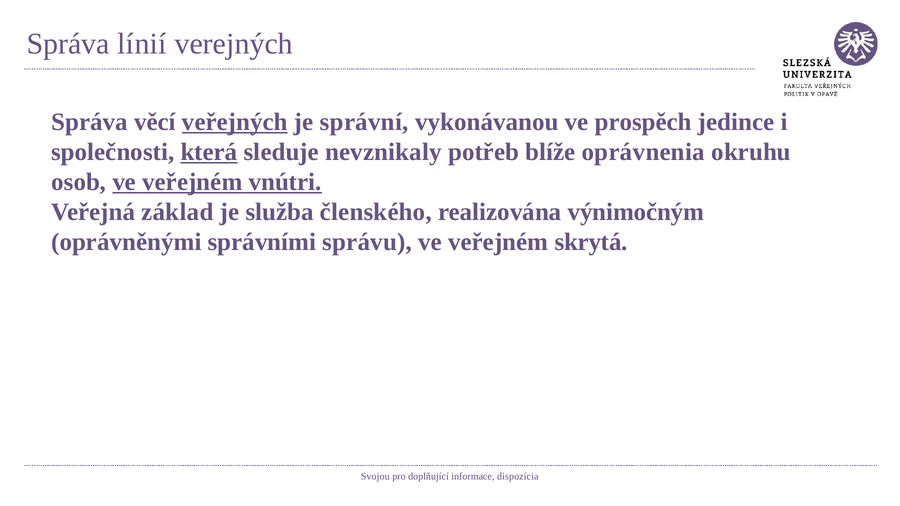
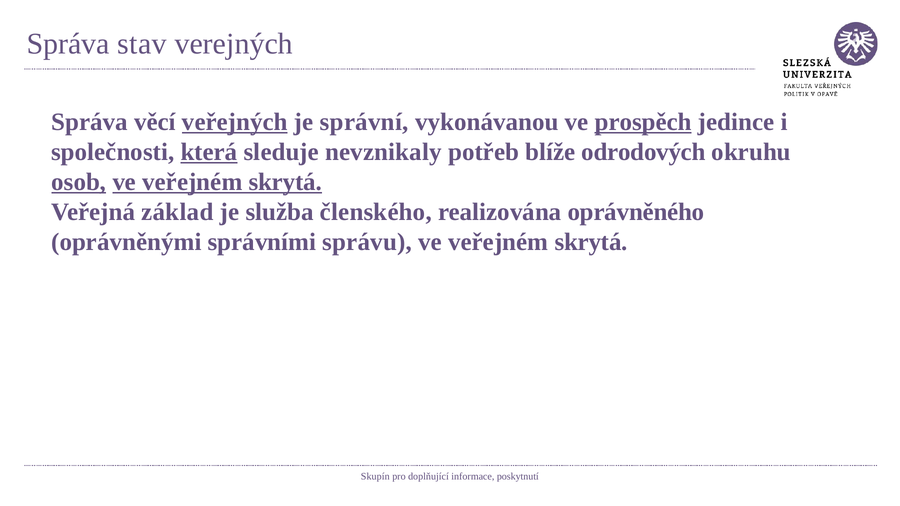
línií: línií -> stav (142, 44)
prospěch underline: none -> present (643, 122)
oprávnenia: oprávnenia -> odrodových (644, 152)
osob underline: none -> present (79, 182)
vnútri: vnútri -> skrytá (285, 182)
výnimočným: výnimočným -> oprávněného (636, 212)
Svojou: Svojou -> Skupín (375, 477)
dispozícia: dispozícia -> poskytnutí (518, 477)
